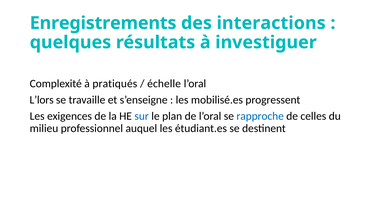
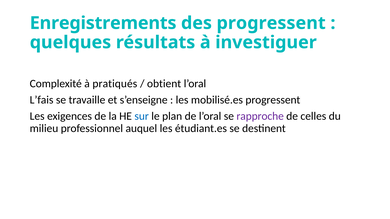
des interactions: interactions -> progressent (271, 23)
échelle: échelle -> obtient (164, 84)
L’lors: L’lors -> L’fais (42, 100)
rapproche colour: blue -> purple (260, 116)
